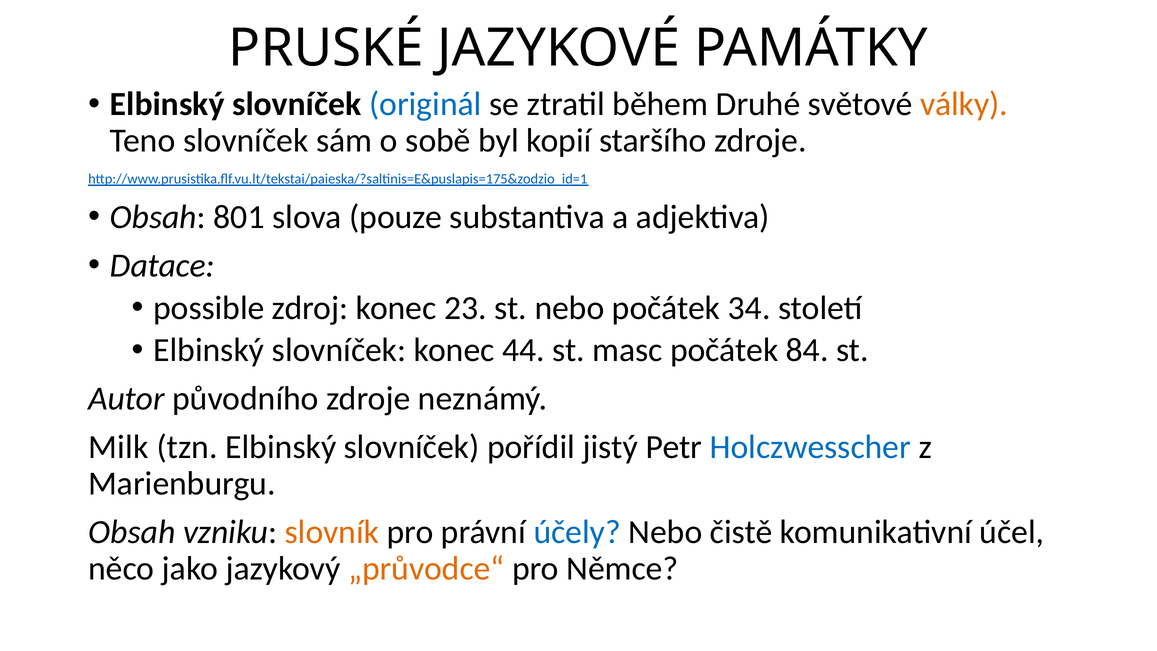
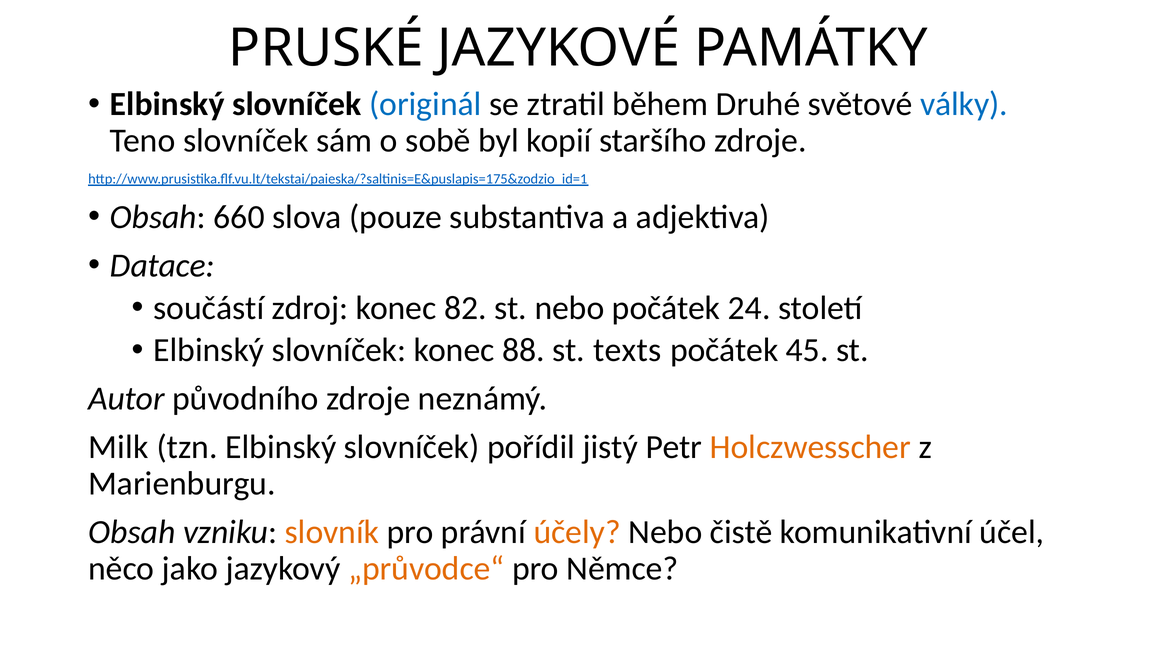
války colour: orange -> blue (964, 104)
801: 801 -> 660 (239, 217)
possible: possible -> součástí (209, 308)
23: 23 -> 82 (465, 308)
34: 34 -> 24 (749, 308)
44: 44 -> 88 (523, 350)
masc: masc -> texts (627, 350)
84: 84 -> 45 (807, 350)
Holczwesscher colour: blue -> orange (810, 447)
účely colour: blue -> orange (577, 532)
